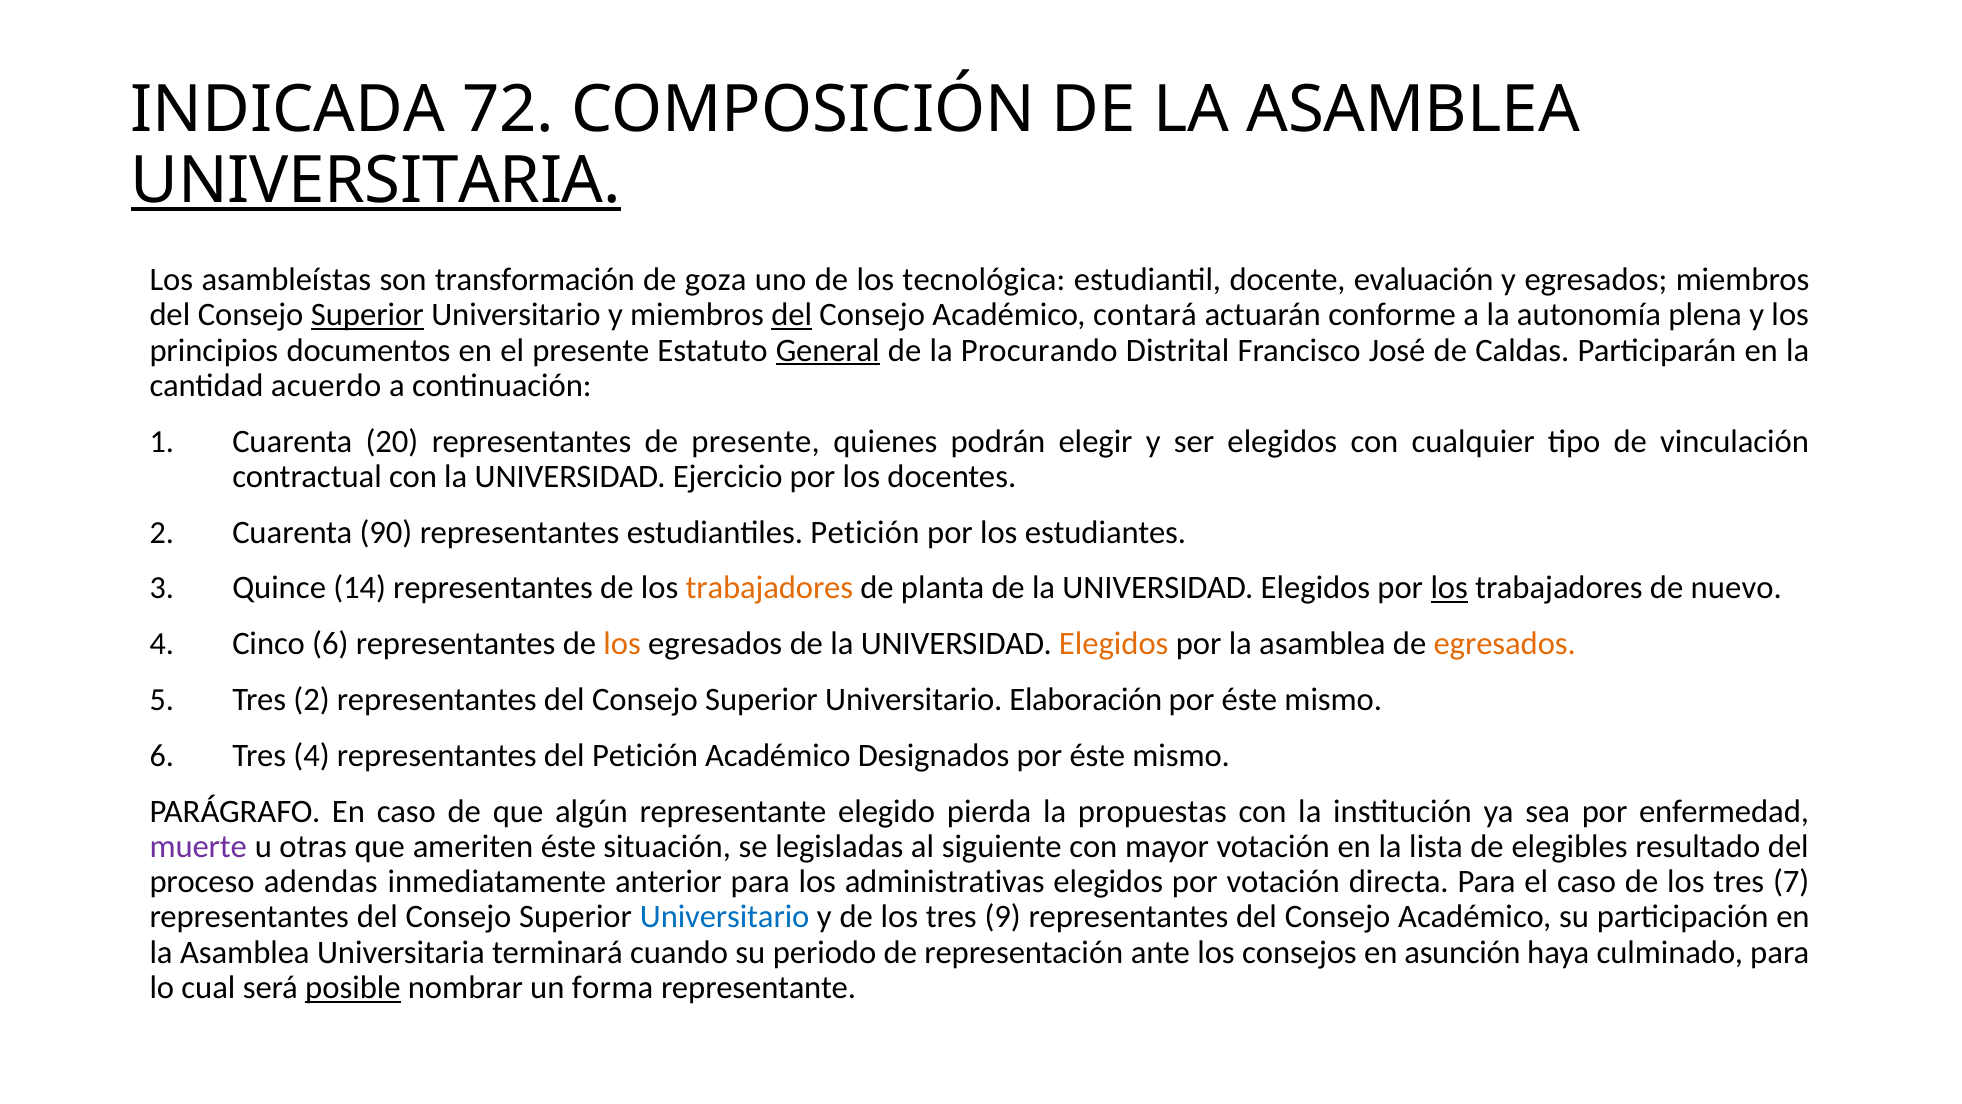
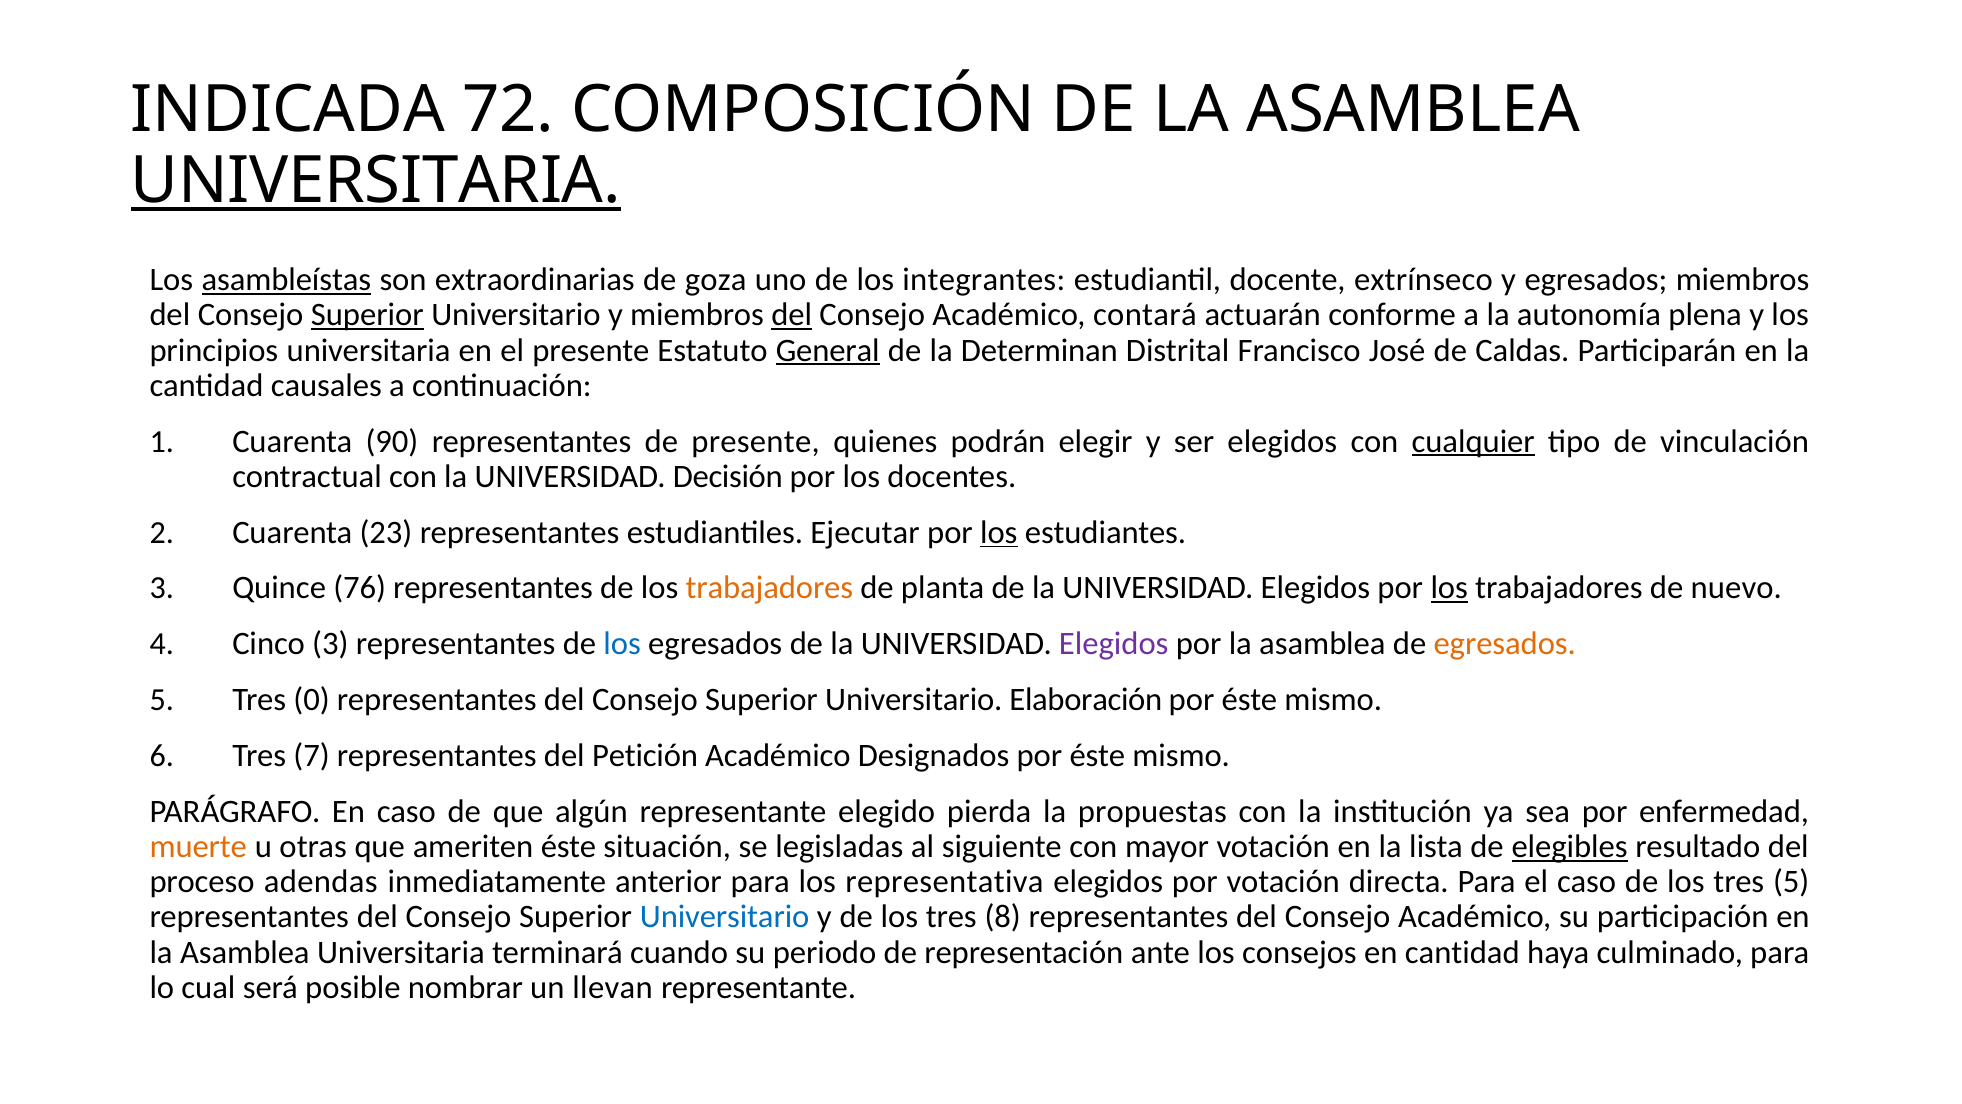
asambleístas underline: none -> present (286, 280)
transformación: transformación -> extraordinarias (535, 280)
tecnológica: tecnológica -> integrantes (984, 280)
evaluación: evaluación -> extrínseco (1423, 280)
principios documentos: documentos -> universitaria (369, 350)
Procurando: Procurando -> Determinan (1039, 350)
acuerdo: acuerdo -> causales (326, 386)
20: 20 -> 90 (392, 441)
cualquier underline: none -> present (1473, 441)
Ejercicio: Ejercicio -> Decisión (728, 477)
90: 90 -> 23 (386, 532)
estudiantiles Petición: Petición -> Ejecutar (865, 532)
los underline: none -> present (999, 532)
14: 14 -> 76 (360, 588)
Cinco 6: 6 -> 3 (330, 644)
los colour: orange -> blue (622, 644)
Elegidos colour: orange -> purple (1114, 644)
Tres 2: 2 -> 0 (312, 699)
Tres 4: 4 -> 7 (312, 755)
muerte colour: purple -> orange (198, 846)
elegibles underline: none -> present (1570, 846)
administrativas: administrativas -> representativa (944, 881)
tres 7: 7 -> 5 (1791, 881)
9: 9 -> 8 (1003, 917)
en asunción: asunción -> cantidad (1462, 952)
posible underline: present -> none (353, 987)
forma: forma -> llevan (613, 987)
